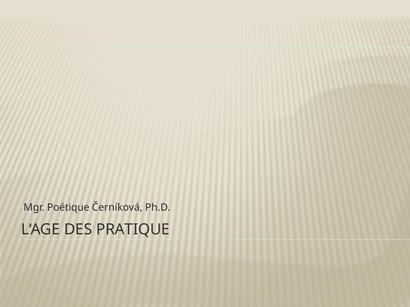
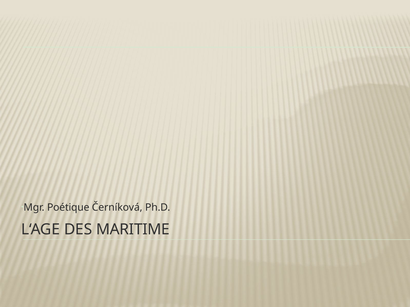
PRATIQUE: PRATIQUE -> MARITIME (133, 230)
